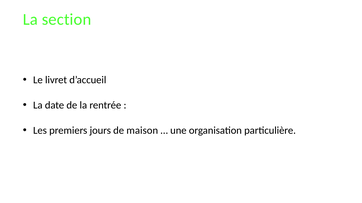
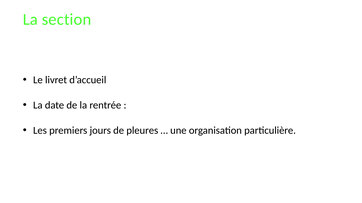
maison: maison -> pleures (142, 131)
